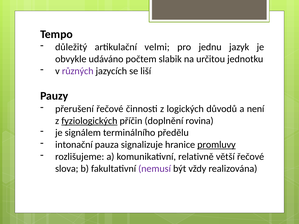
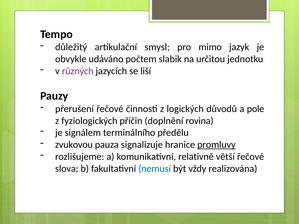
velmi: velmi -> smysl (157, 47)
jednu: jednu -> mimo (210, 47)
není: není -> pole (256, 109)
fyziologických underline: present -> none (89, 121)
intonační: intonační -> zvukovou (74, 145)
nemusí colour: purple -> blue (155, 169)
